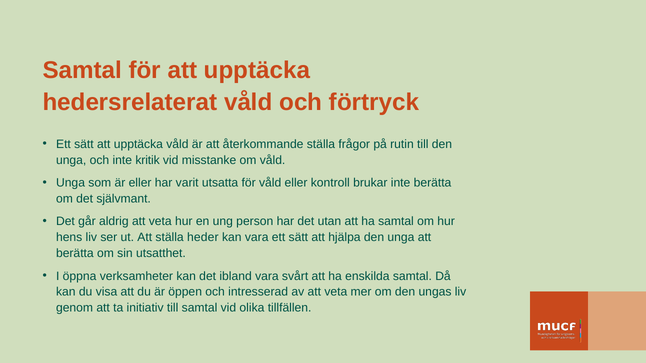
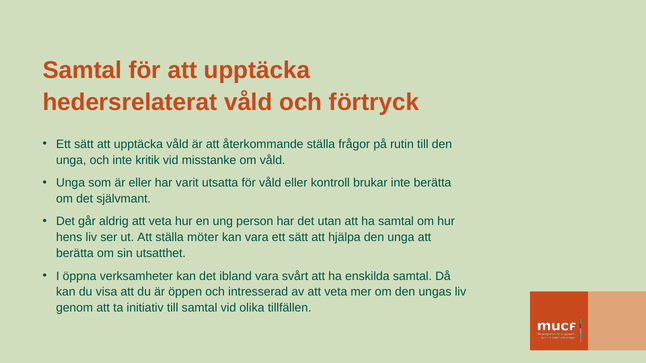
heder: heder -> möter (203, 238)
